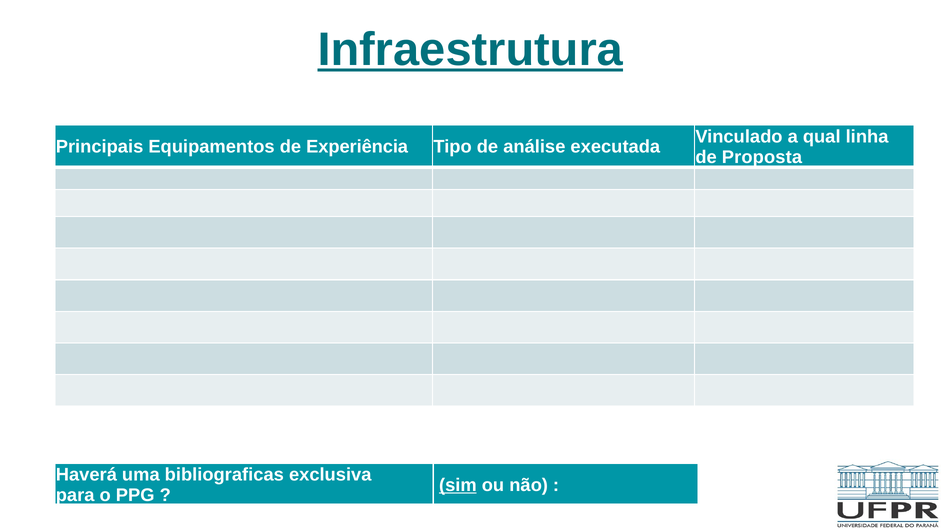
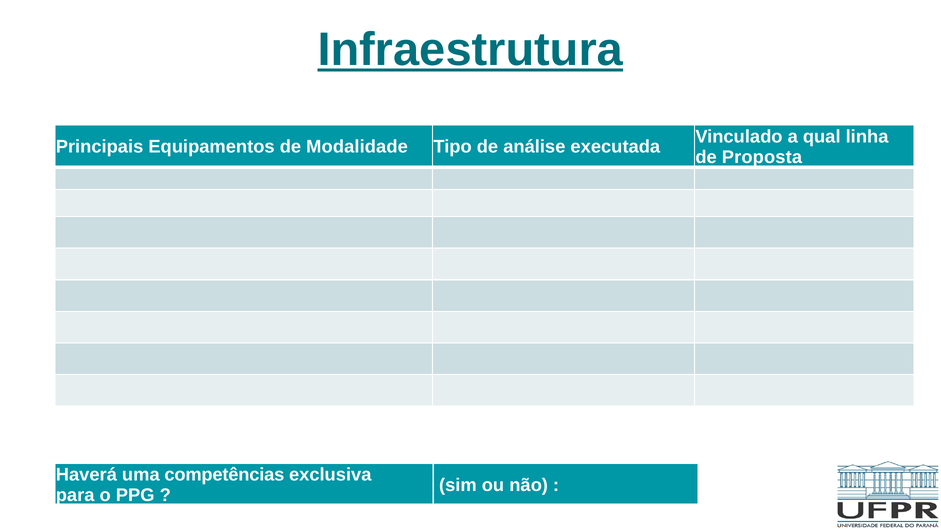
Experiência: Experiência -> Modalidade (357, 147)
bibliograficas: bibliograficas -> competências (224, 475)
sim underline: present -> none (458, 486)
